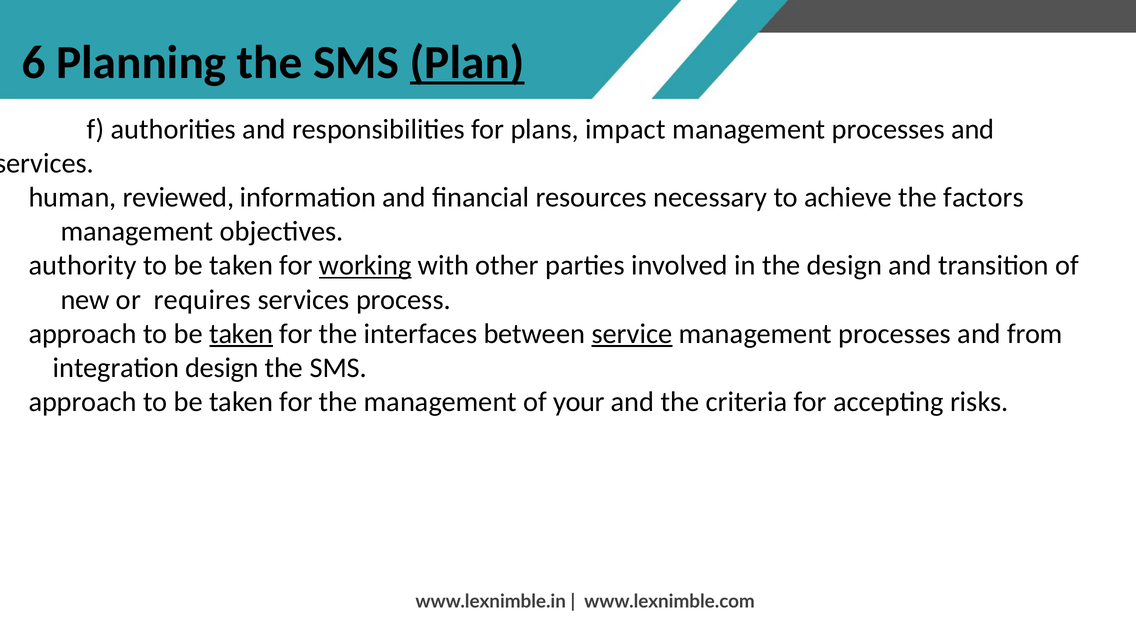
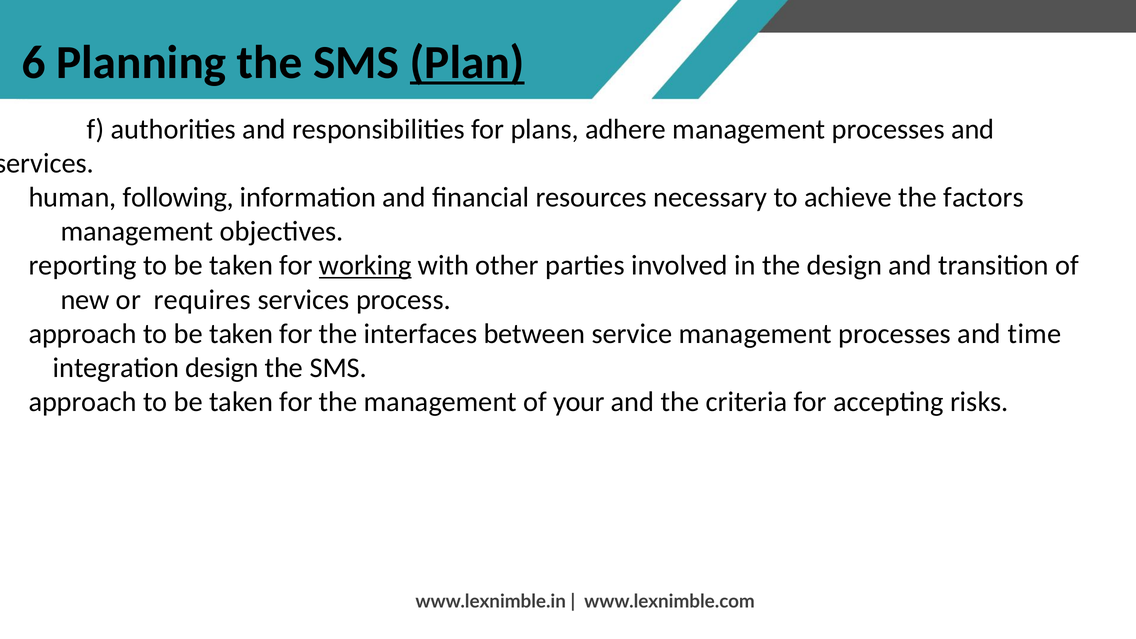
impact: impact -> adhere (626, 129)
reviewed: reviewed -> following (178, 197)
authority: authority -> reporting (83, 266)
taken underline: present -> none (241, 334)
service underline: present -> none (632, 334)
from: from -> time (1035, 334)
